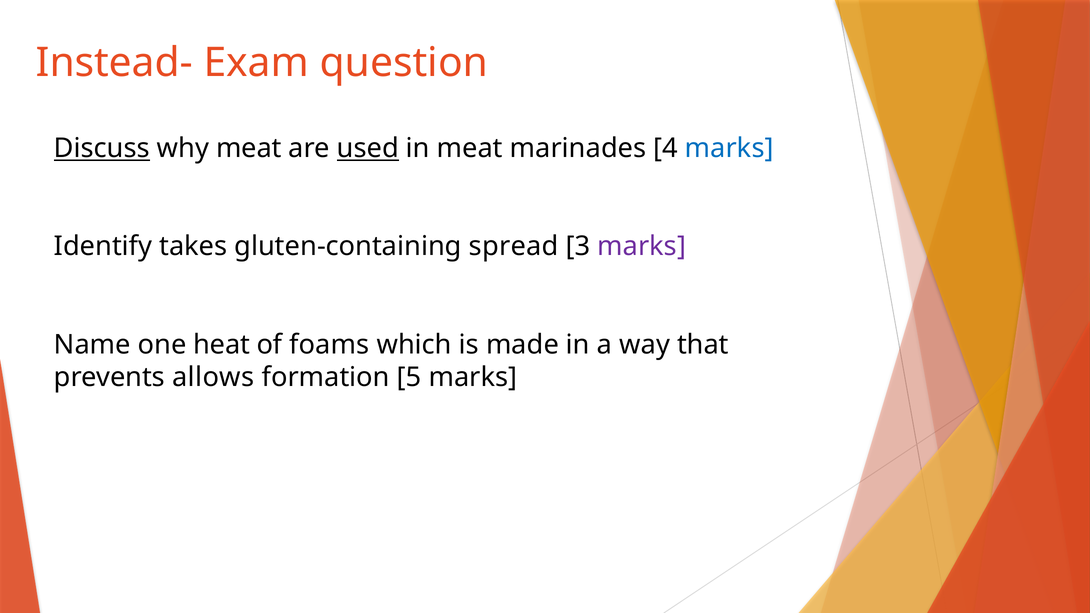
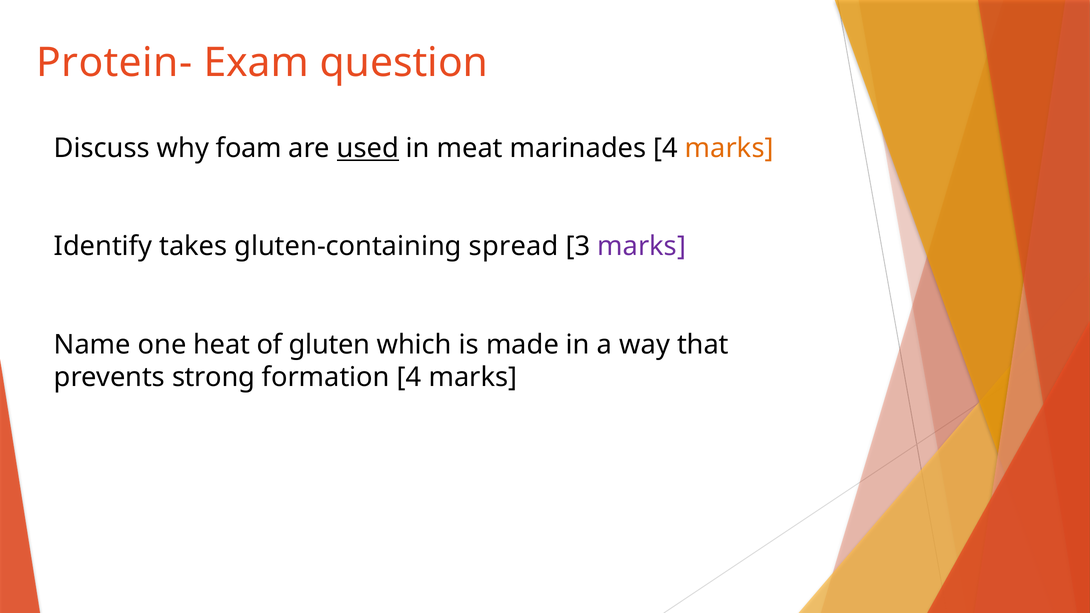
Instead-: Instead- -> Protein- (114, 63)
Discuss underline: present -> none (102, 148)
why meat: meat -> foam (249, 148)
marks colour: blue -> orange (729, 148)
foams: foams -> gluten (330, 345)
allows: allows -> strong (214, 377)
formation 5: 5 -> 4 (409, 377)
